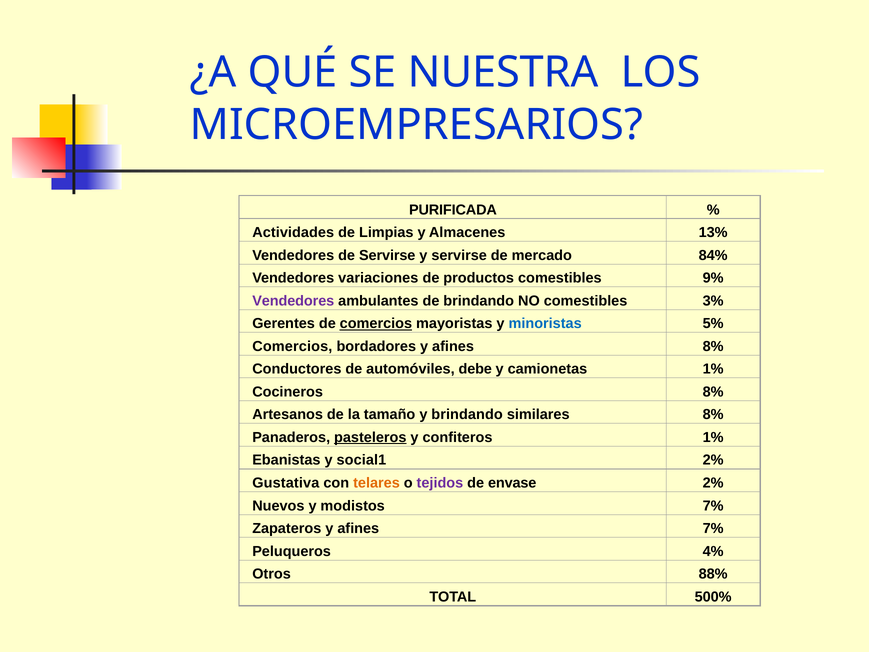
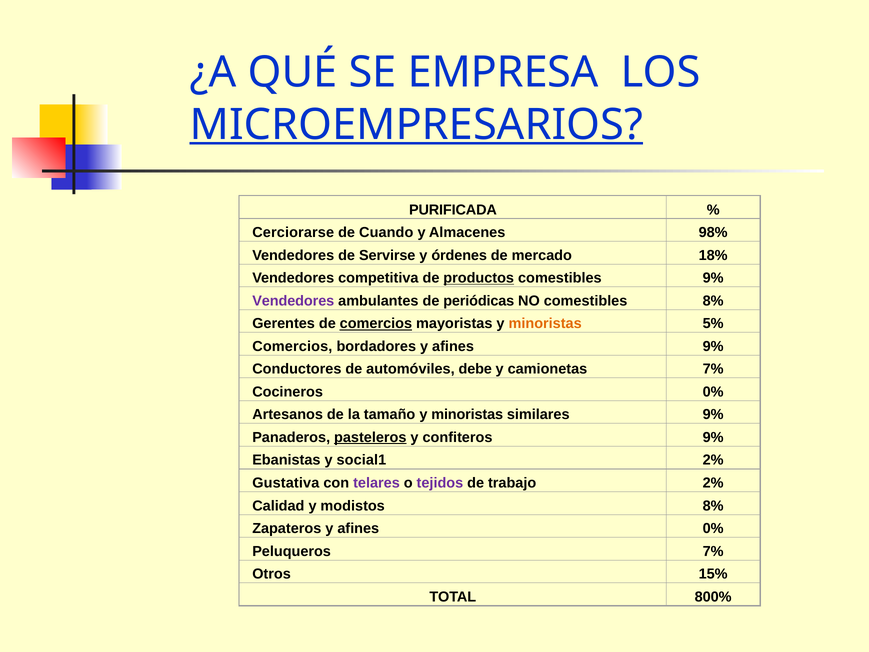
NUESTRA: NUESTRA -> EMPRESA (503, 73)
MICROEMPRESARIOS underline: none -> present (416, 125)
Actividades: Actividades -> Cerciorarse (293, 232)
Limpias: Limpias -> Cuando (386, 232)
13%: 13% -> 98% (713, 232)
y servirse: servirse -> órdenes (459, 255)
84%: 84% -> 18% (713, 255)
variaciones: variaciones -> competitiva (378, 278)
productos underline: none -> present (479, 278)
de brindando: brindando -> periódicas (479, 301)
comestibles 3%: 3% -> 8% (713, 301)
minoristas colour: blue -> orange (545, 323)
afines 8%: 8% -> 9% (713, 346)
camionetas 1%: 1% -> 7% (713, 369)
Cocineros 8%: 8% -> 0% (713, 392)
brindando: brindando -> minoristas (467, 415)
similares 8%: 8% -> 9% (713, 415)
confiteros 1%: 1% -> 9% (713, 437)
telares colour: orange -> purple (376, 483)
envase: envase -> trabajo (512, 483)
Nuevos: Nuevos -> Calidad (278, 506)
modistos 7%: 7% -> 8% (713, 506)
afines 7%: 7% -> 0% (713, 528)
Peluqueros 4%: 4% -> 7% (713, 551)
88%: 88% -> 15% (713, 574)
500%: 500% -> 800% (713, 597)
